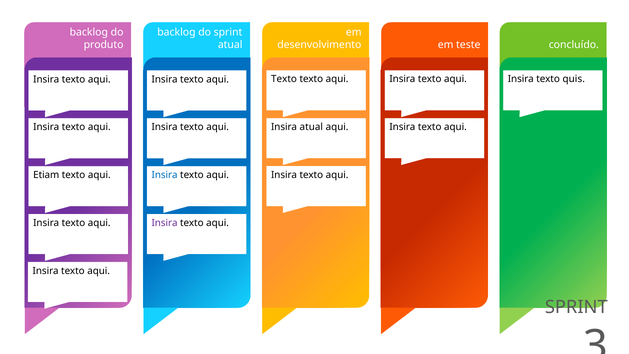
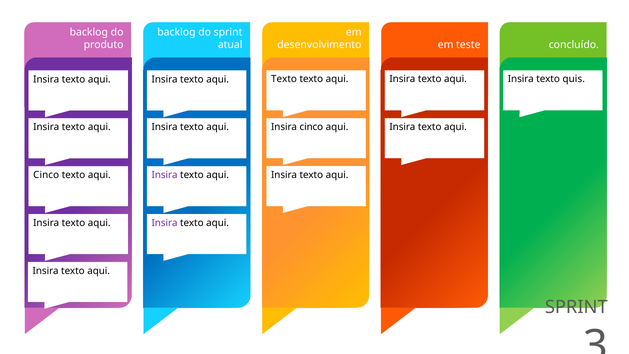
Insira atual: atual -> cinco (311, 127)
Etiam: Etiam -> Cinco (46, 175)
Insira colour: blue -> purple (165, 175)
